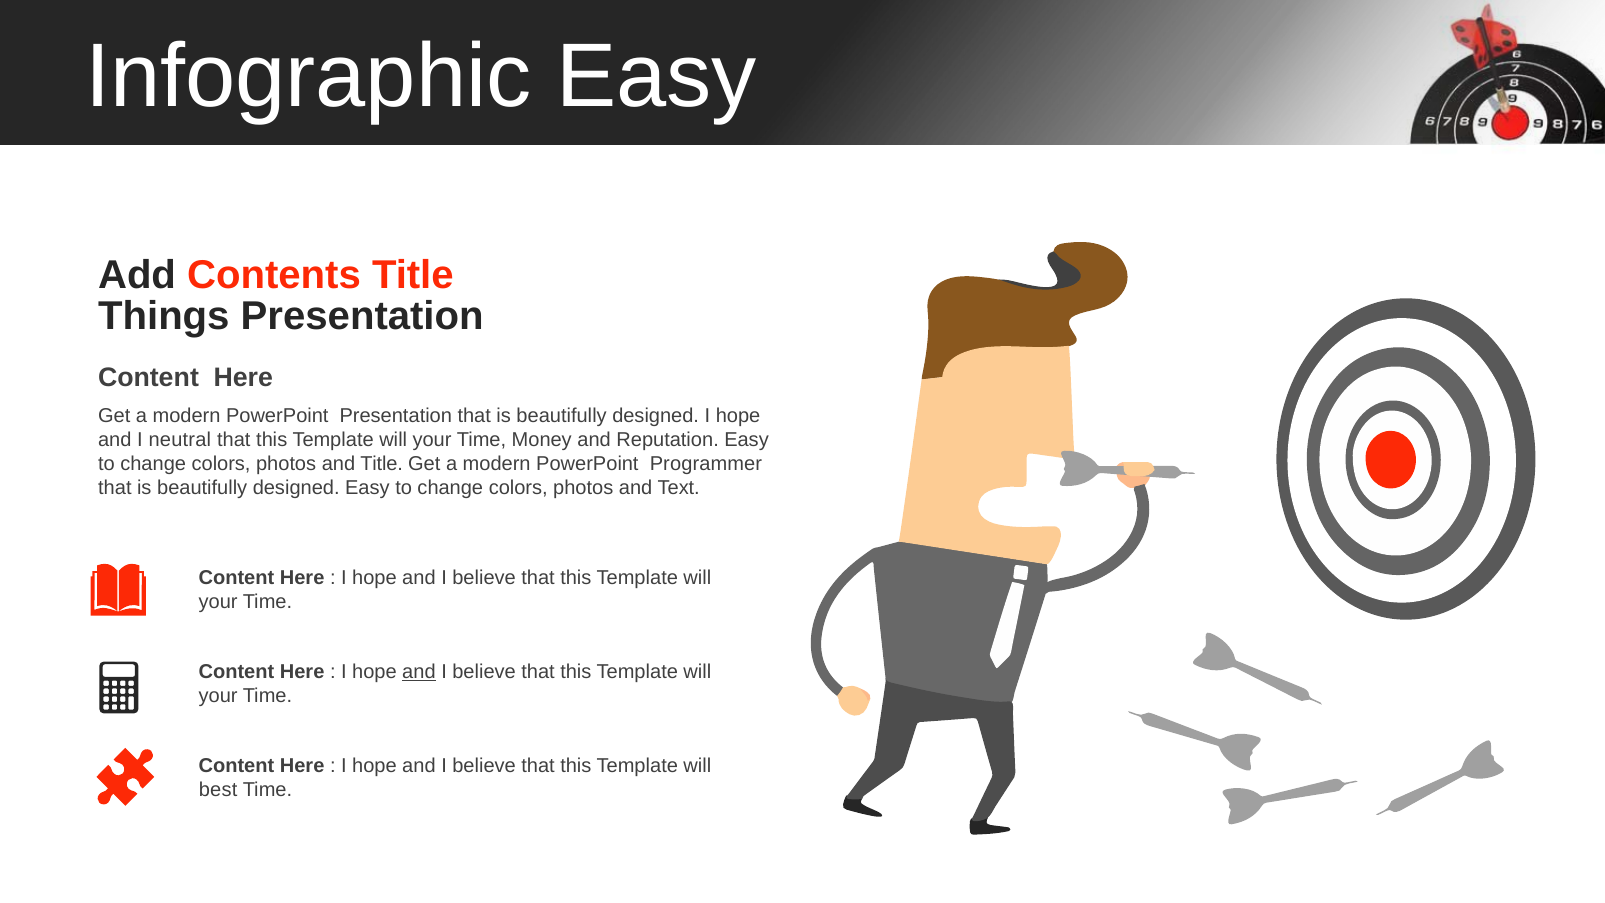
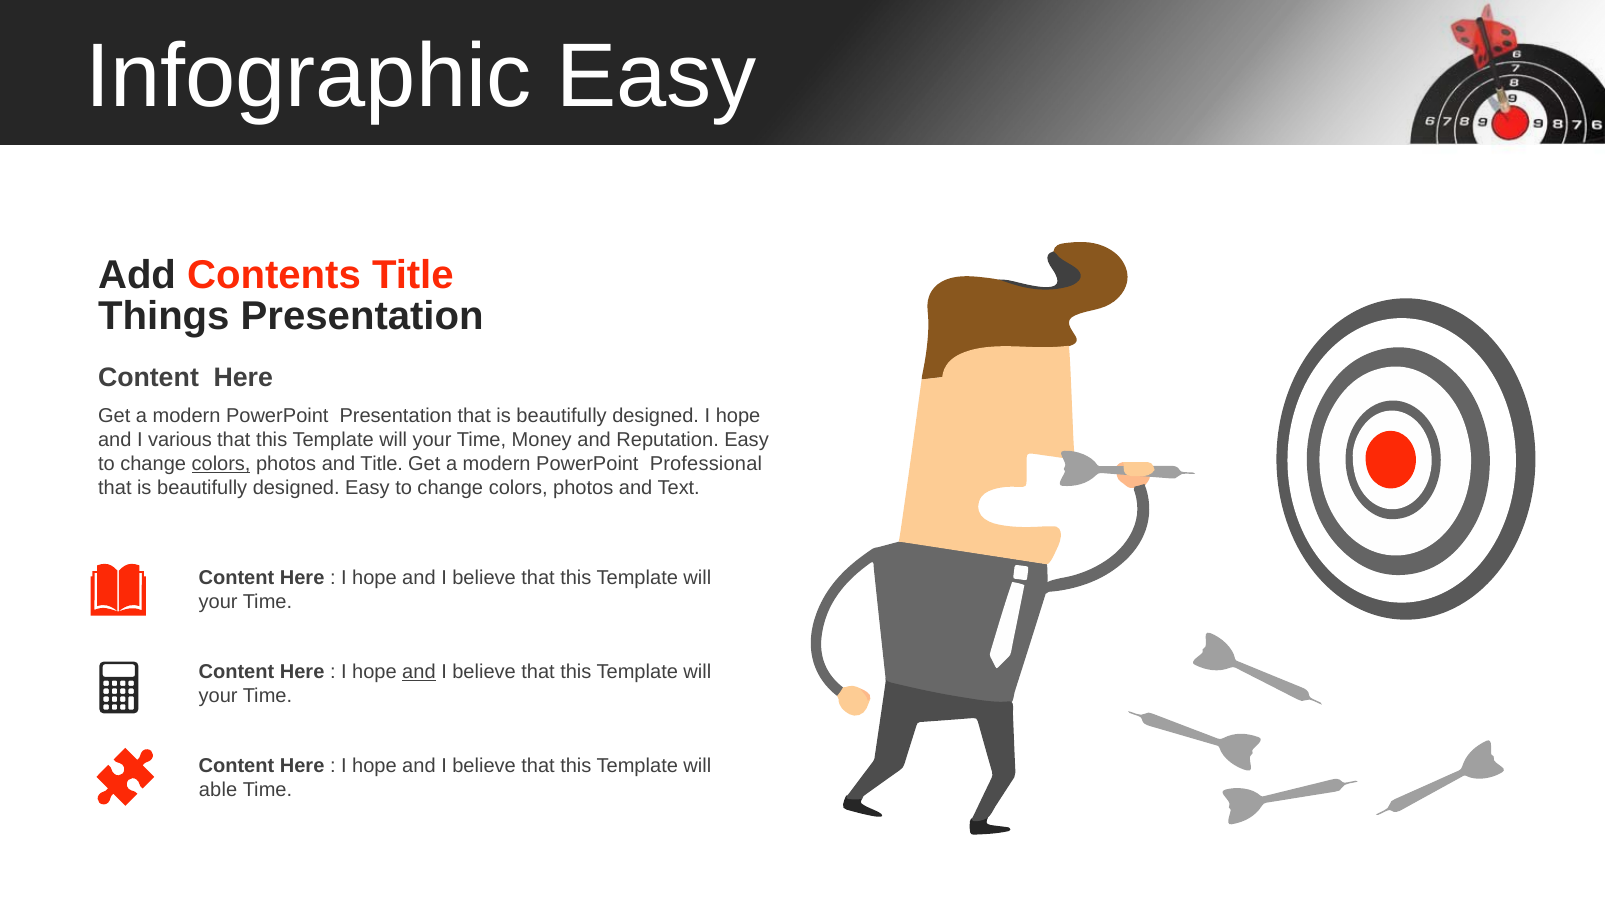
neutral: neutral -> various (180, 439)
colors underline: none -> present (221, 463)
Programmer: Programmer -> Professional (706, 463)
best: best -> able (218, 790)
